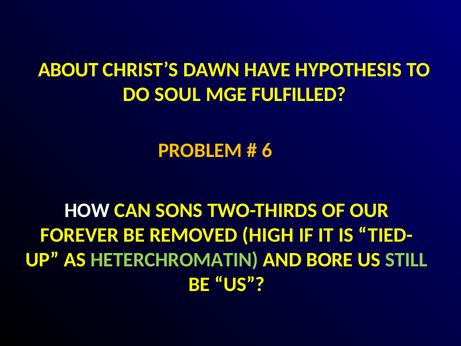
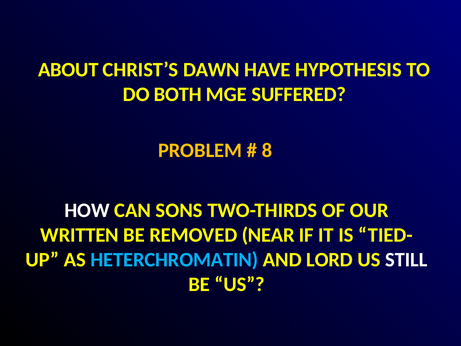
SOUL: SOUL -> BOTH (178, 94)
FULFILLED: FULFILLED -> SUFFERED (299, 94)
6: 6 -> 8 (267, 150)
FOREVER: FOREVER -> WRITTEN (80, 235)
HIGH: HIGH -> NEAR (268, 235)
HETERCHROMATIN colour: light green -> light blue (174, 260)
BORE: BORE -> LORD (330, 260)
STILL colour: light green -> white (406, 260)
